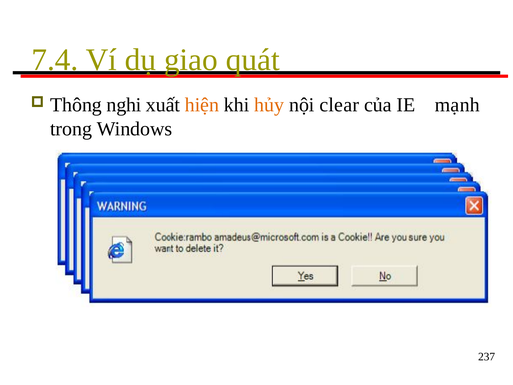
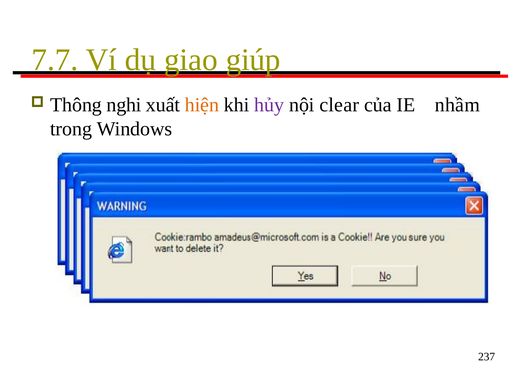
7.4: 7.4 -> 7.7 (55, 60)
quát: quát -> giúp (253, 60)
hủy colour: orange -> purple (269, 105)
mạnh: mạnh -> nhầm (457, 105)
